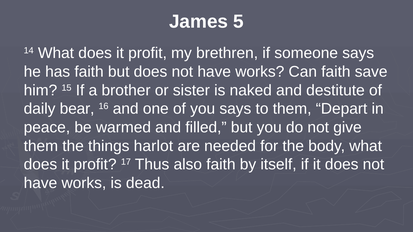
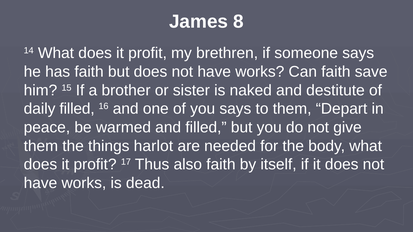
5: 5 -> 8 (239, 22)
daily bear: bear -> filled (77, 109)
